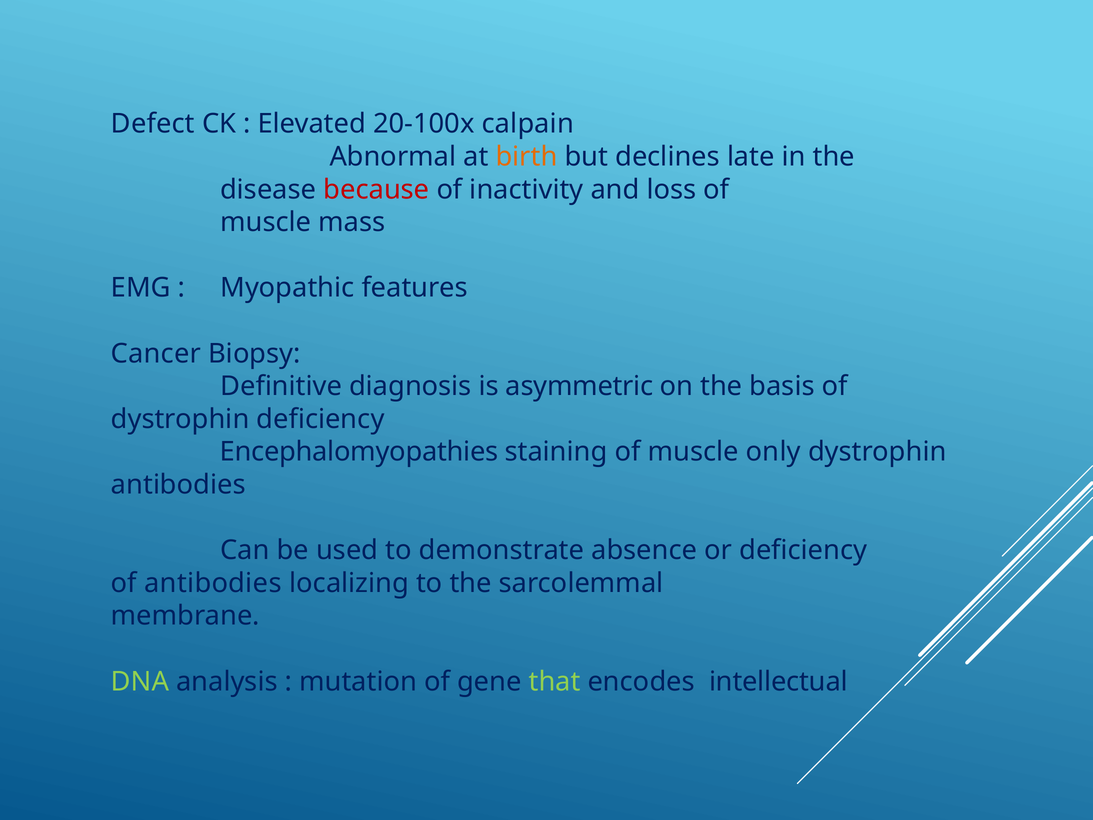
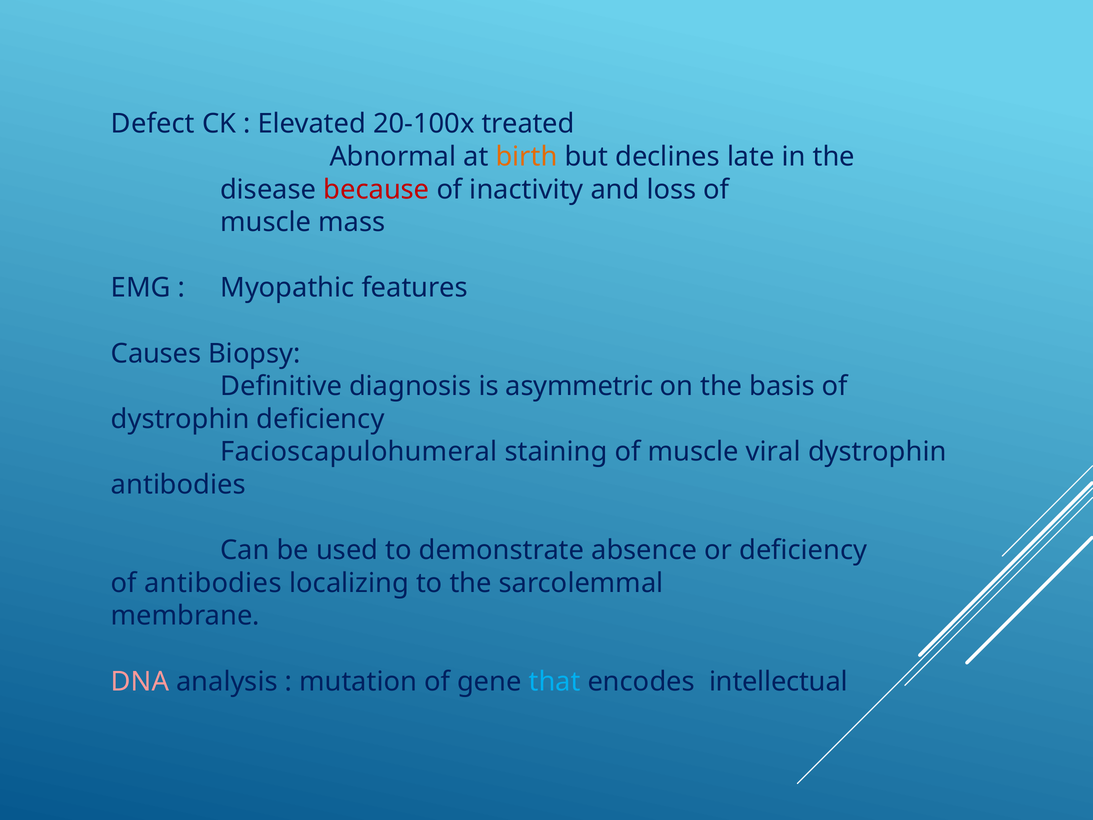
calpain: calpain -> treated (528, 124)
Cancer: Cancer -> Causes (156, 353)
Encephalomyopathies: Encephalomyopathies -> Facioscapulohumeral (359, 452)
only: only -> viral (773, 452)
DNA colour: light green -> pink (140, 681)
that colour: light green -> light blue (555, 681)
